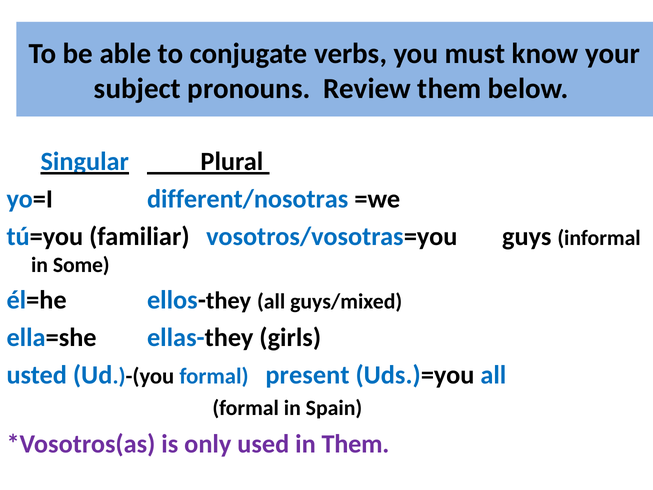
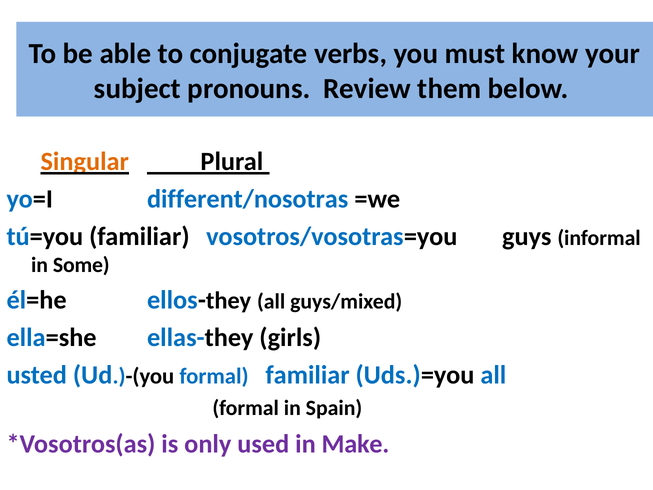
Singular colour: blue -> orange (85, 162)
formal present: present -> familiar (308, 375)
in Them: Them -> Make (355, 444)
